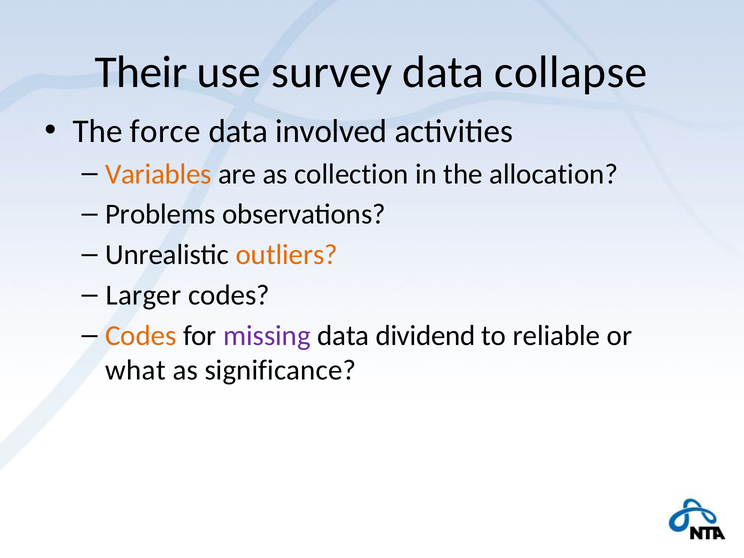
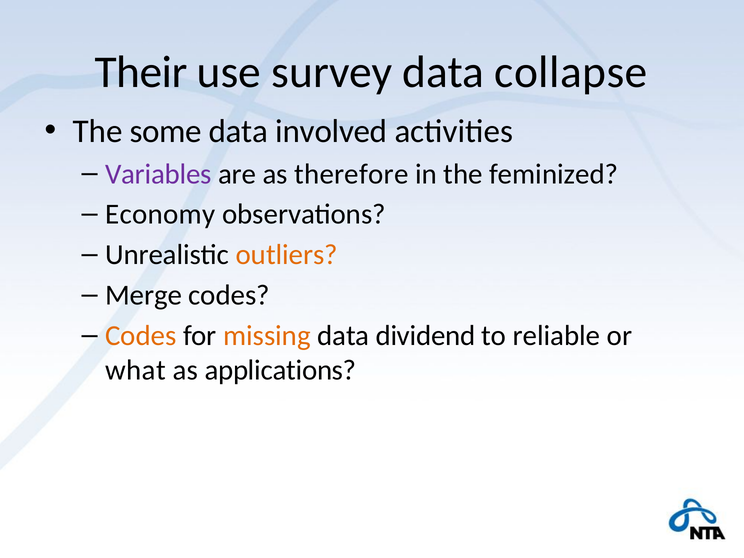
force: force -> some (166, 131)
Variables colour: orange -> purple (158, 174)
collection: collection -> therefore (351, 174)
allocation: allocation -> feminized (554, 174)
Problems: Problems -> Economy (160, 214)
Larger: Larger -> Merge (144, 295)
missing colour: purple -> orange (267, 336)
significance: significance -> applications (280, 370)
